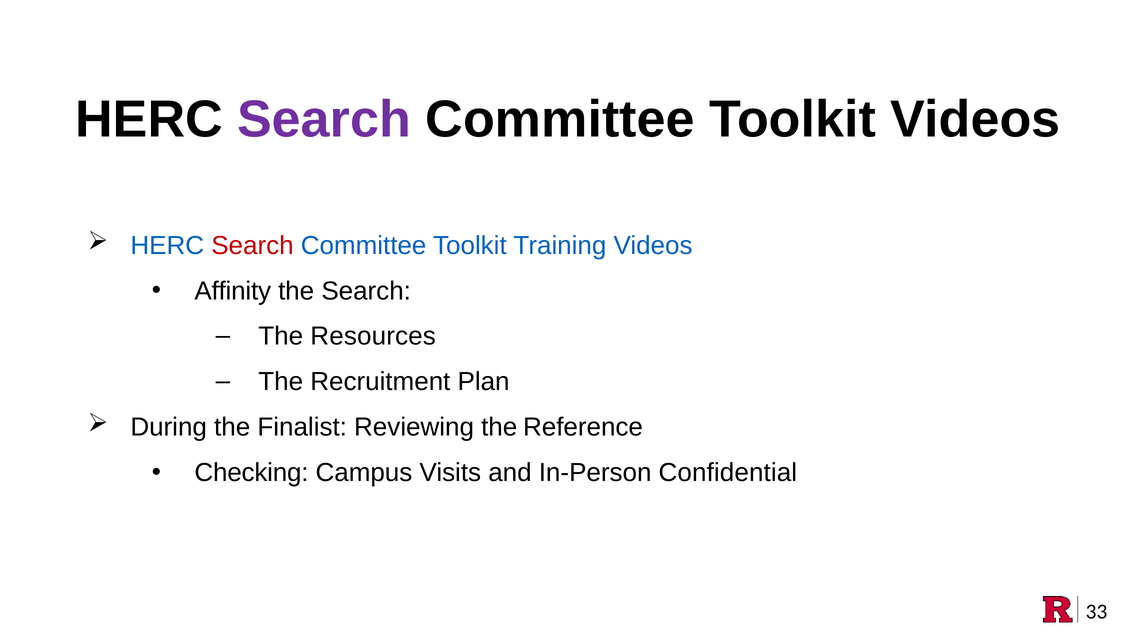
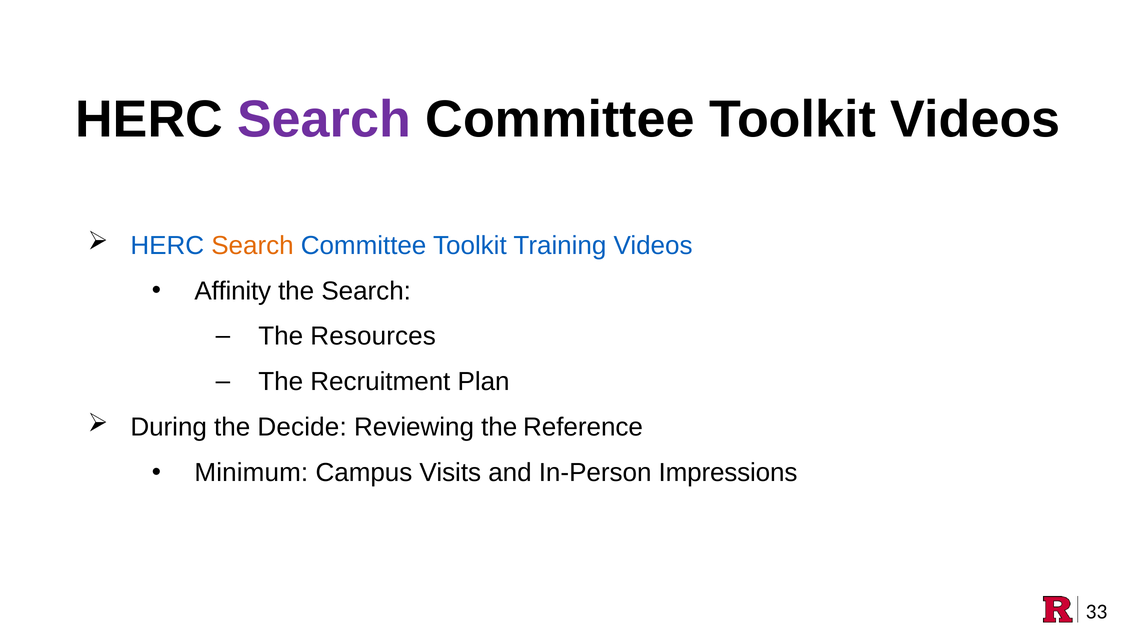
Search colour: red -> orange (252, 245)
Finalist: Finalist -> Decide (302, 427)
Checking: Checking -> Minimum (251, 473)
Confidential: Confidential -> Impressions (728, 473)
